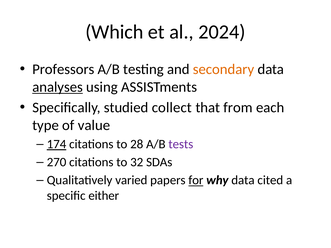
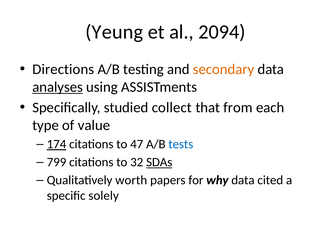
Which: Which -> Yeung (114, 32)
2024: 2024 -> 2094 (222, 32)
Professors: Professors -> Directions (63, 69)
28: 28 -> 47 (137, 144)
tests colour: purple -> blue (181, 144)
270: 270 -> 799 (57, 162)
SDAs underline: none -> present (159, 162)
varied: varied -> worth (131, 180)
for underline: present -> none (196, 180)
either: either -> solely (104, 196)
